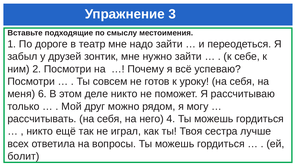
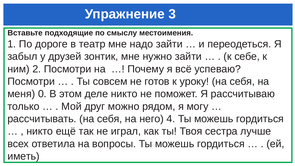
6: 6 -> 0 (42, 94)
болит: болит -> иметь (24, 156)
